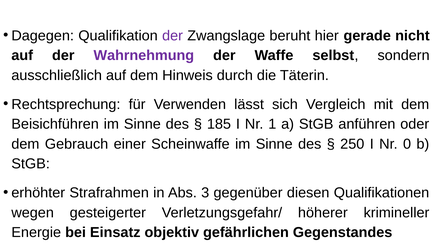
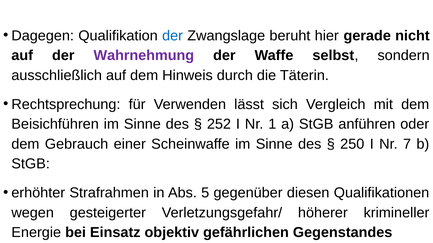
der colour: purple -> blue (173, 36)
185: 185 -> 252 (219, 124)
0: 0 -> 7 (407, 144)
3: 3 -> 5 (205, 193)
